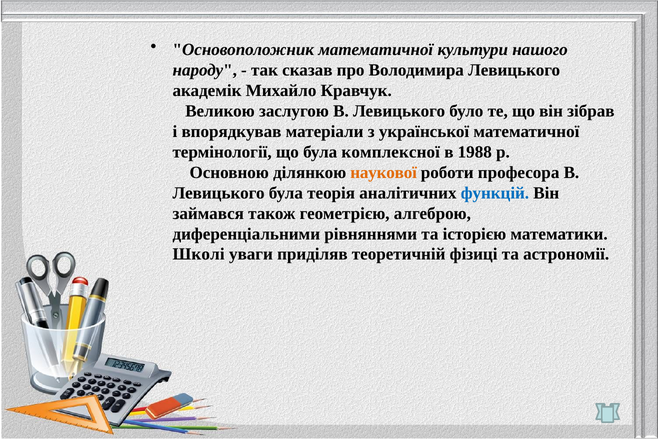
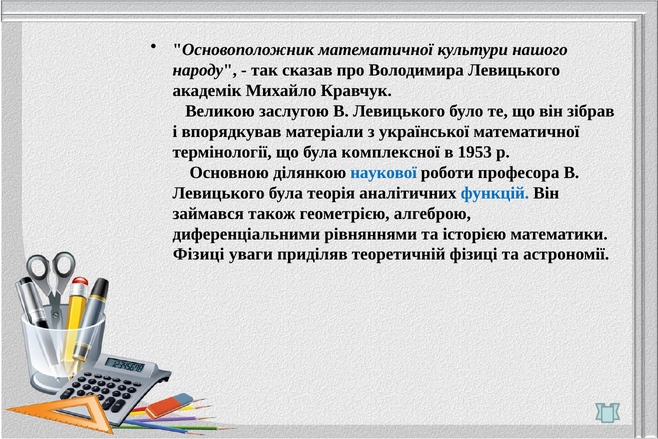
1988: 1988 -> 1953 (475, 152)
наукової colour: orange -> blue (384, 172)
Школі: Школі -> Фізиці (199, 254)
